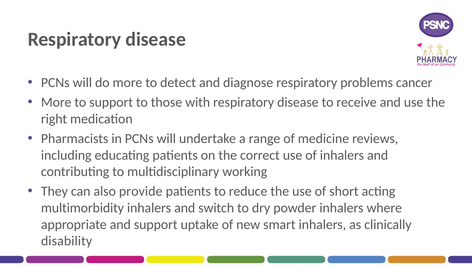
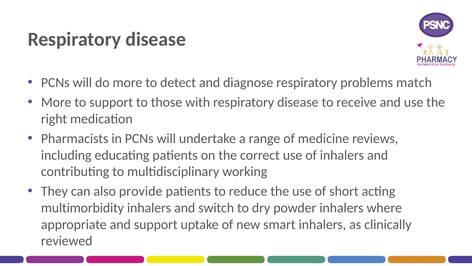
cancer: cancer -> match (414, 82)
disability: disability -> reviewed (67, 241)
